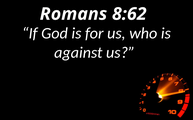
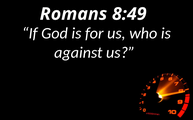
8:62: 8:62 -> 8:49 (129, 14)
